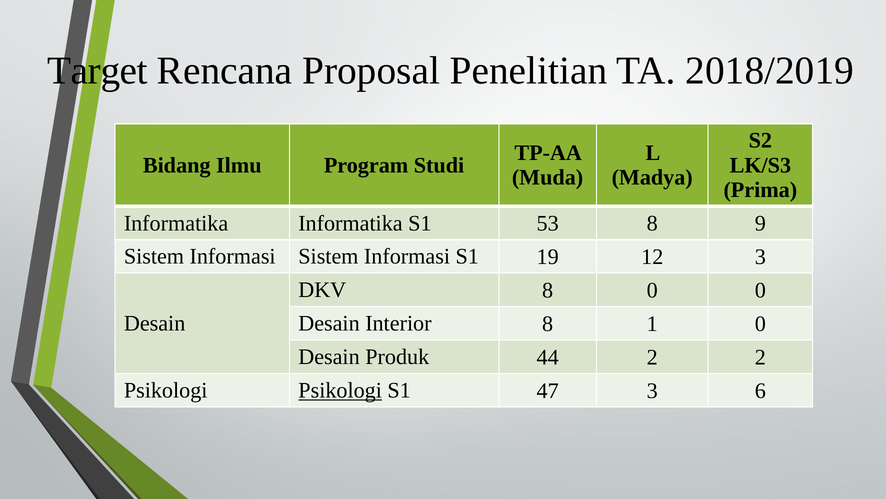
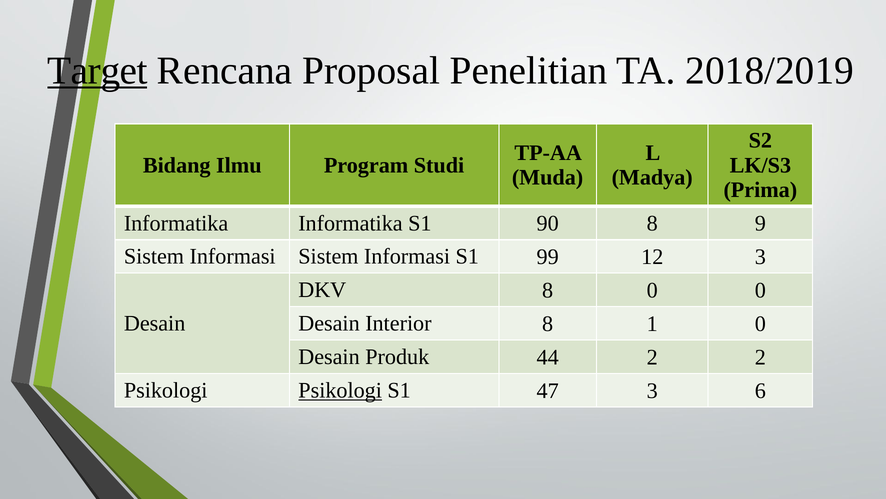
Target underline: none -> present (98, 71)
53: 53 -> 90 (548, 223)
19: 19 -> 99 (548, 257)
